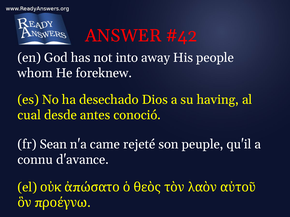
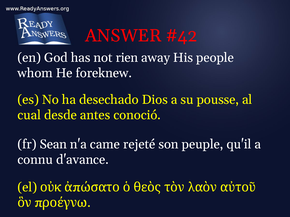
into: into -> rien (127, 58)
having: having -> pousse (218, 100)
